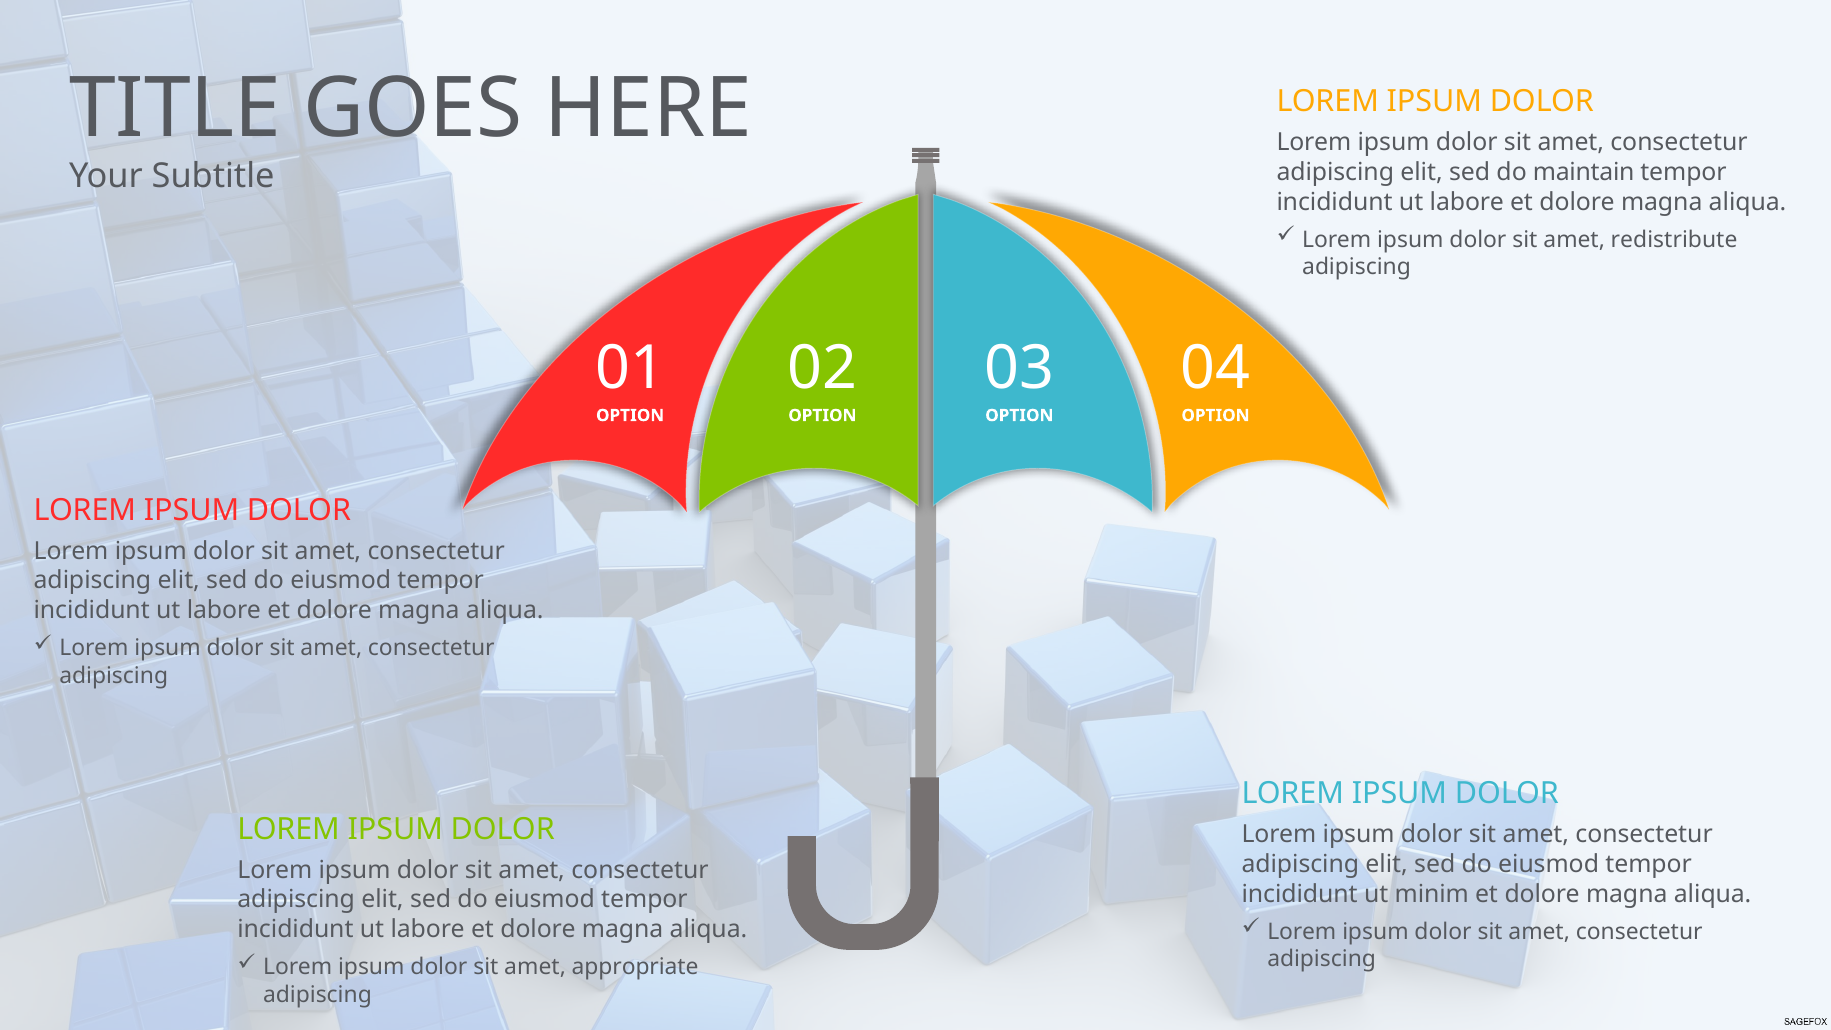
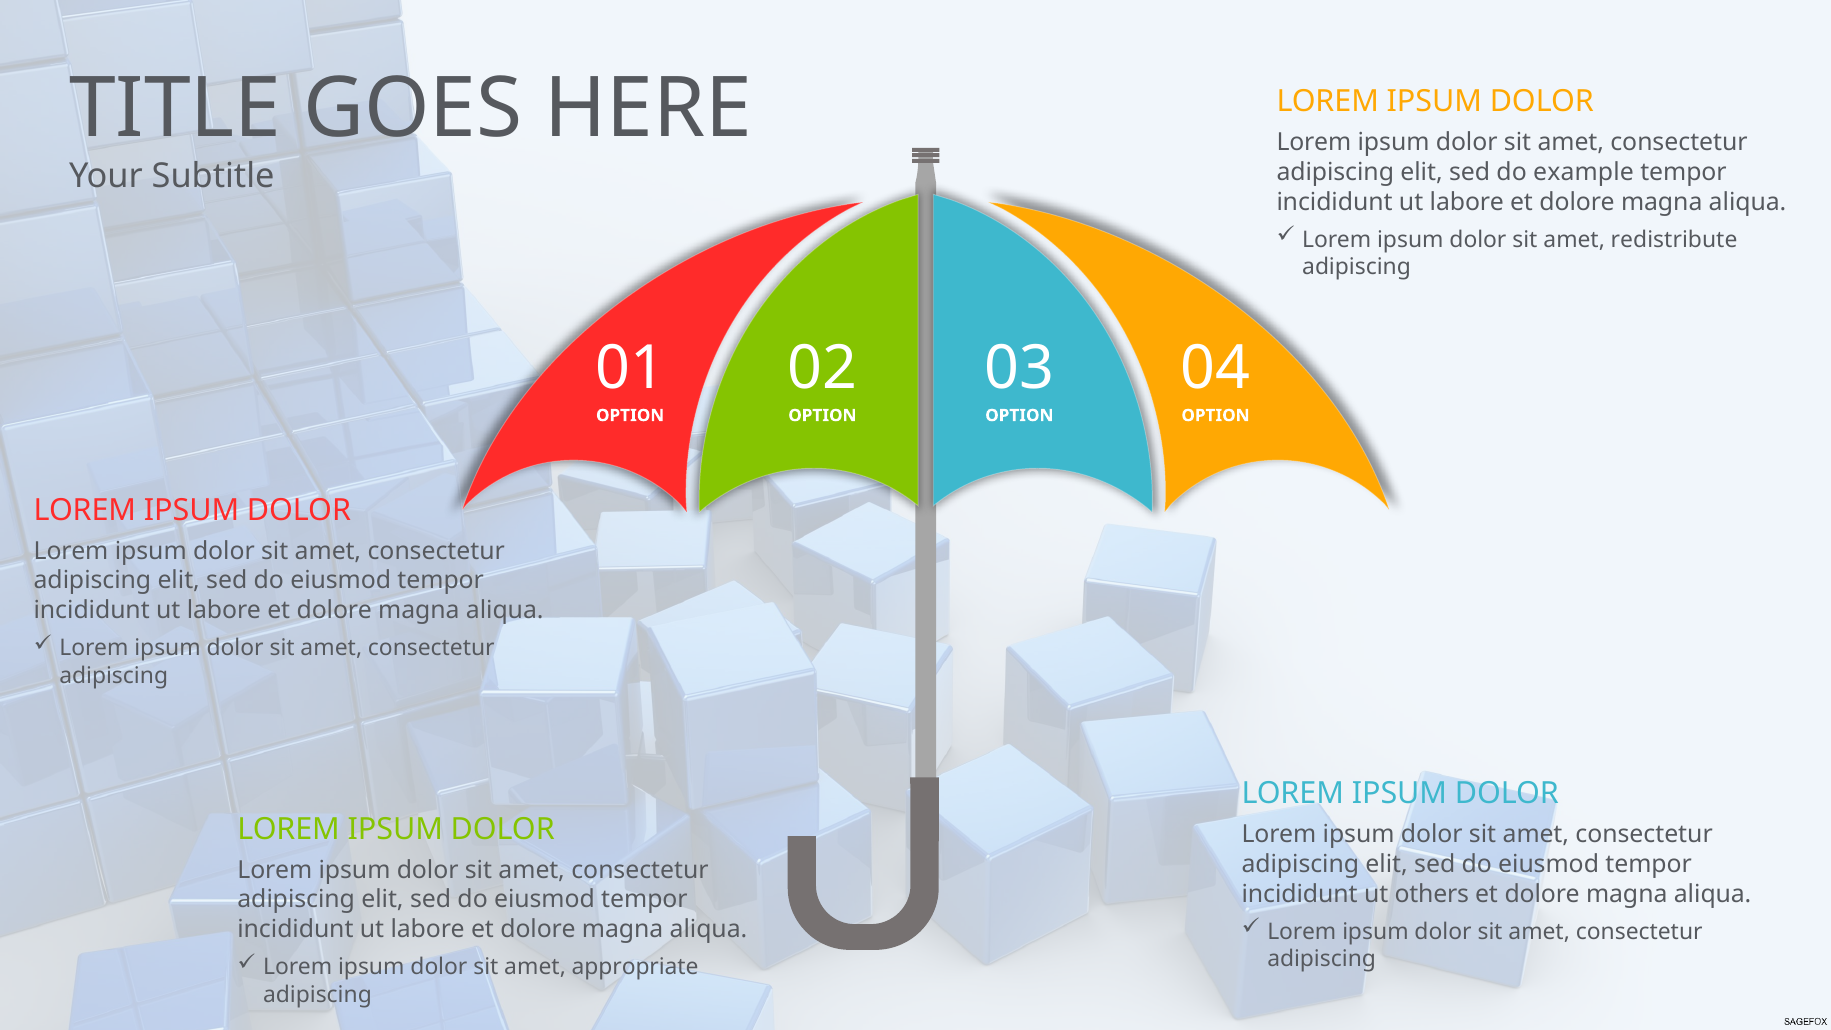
maintain: maintain -> example (1584, 172)
minim: minim -> others (1432, 894)
